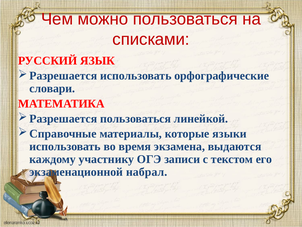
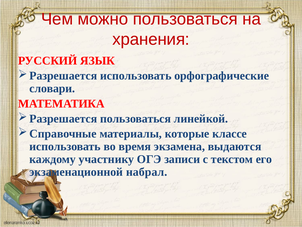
списками: списками -> хранения (151, 39)
языки: языки -> классе (230, 133)
